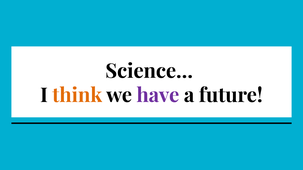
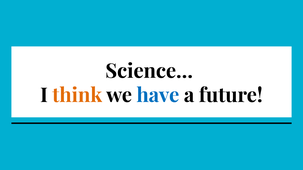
have colour: purple -> blue (158, 96)
